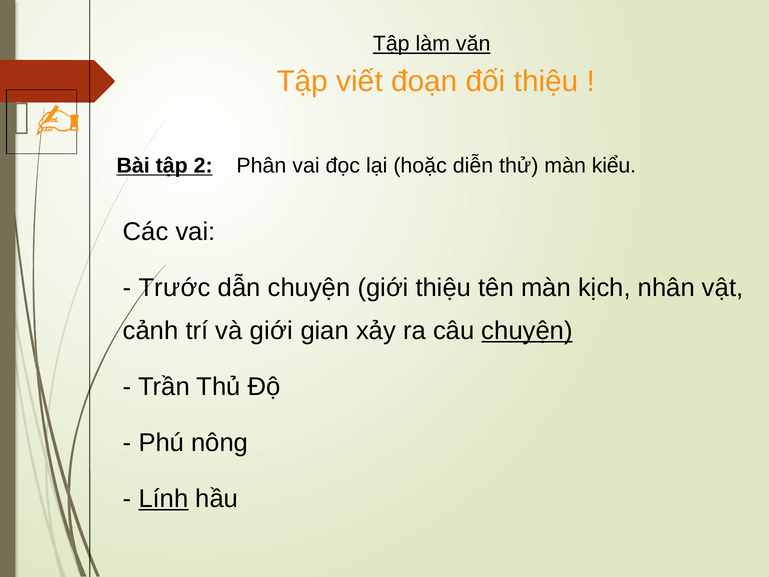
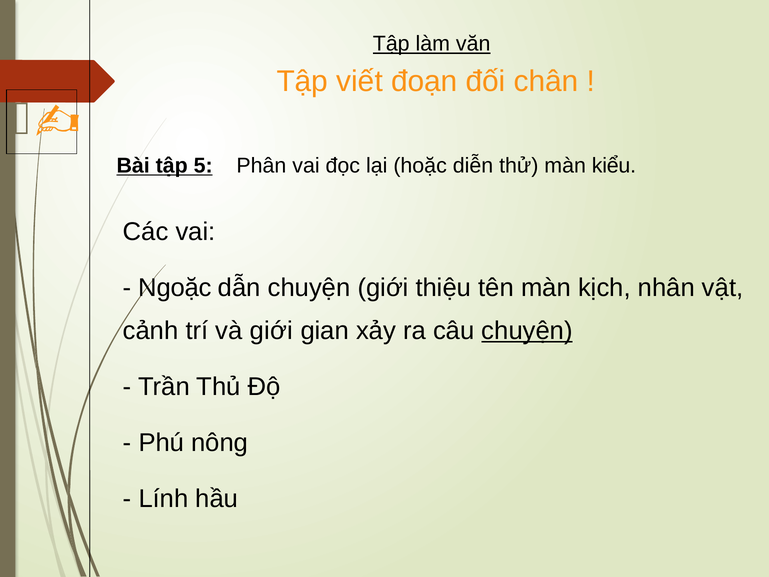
đối thiệu: thiệu -> chân (546, 81)
2: 2 -> 5 (203, 165)
Trước: Trước -> Ngoặc (175, 288)
Lính underline: present -> none (163, 498)
